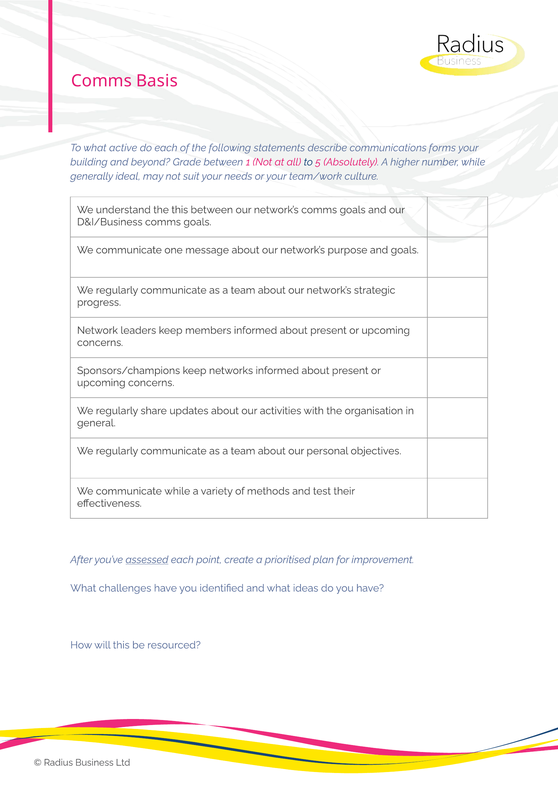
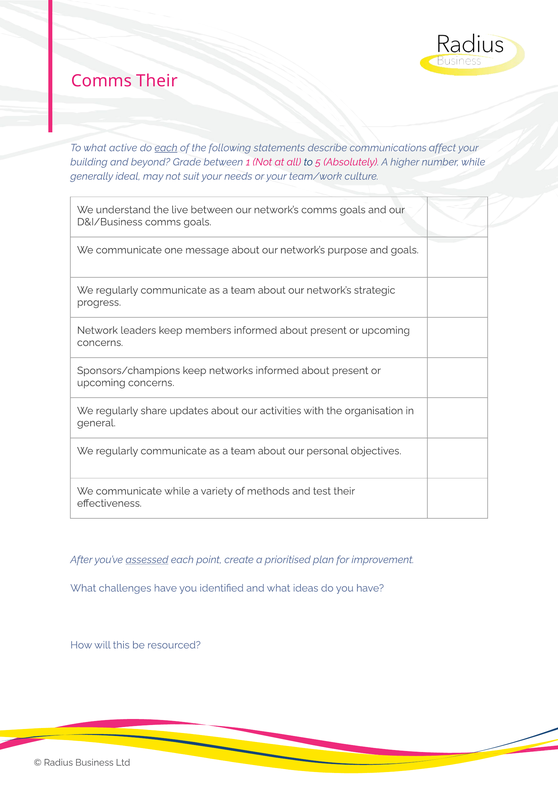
Comms Basis: Basis -> Their (157, 81)
each underline: none -> present (166, 148)
forms: forms -> affect (442, 148)
the this: this -> live (180, 210)
